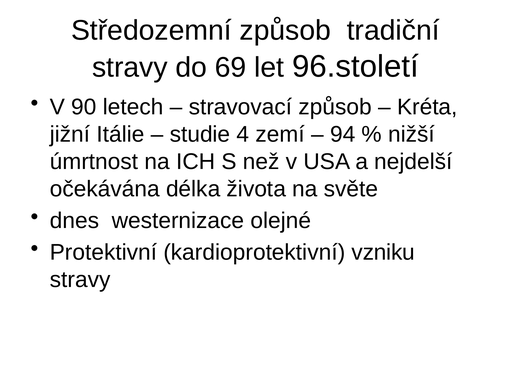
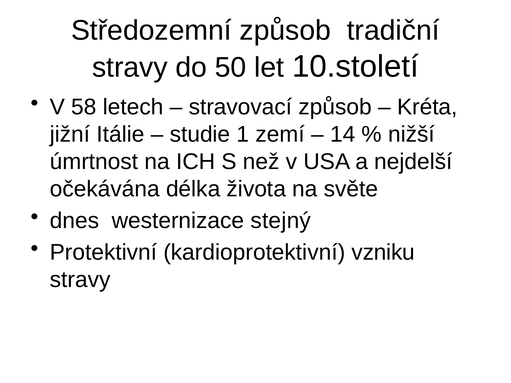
69: 69 -> 50 (231, 67)
96.století: 96.století -> 10.století (355, 66)
90: 90 -> 58 (84, 107)
4: 4 -> 1 (243, 134)
94: 94 -> 14 (343, 134)
olejné: olejné -> stejný (281, 221)
